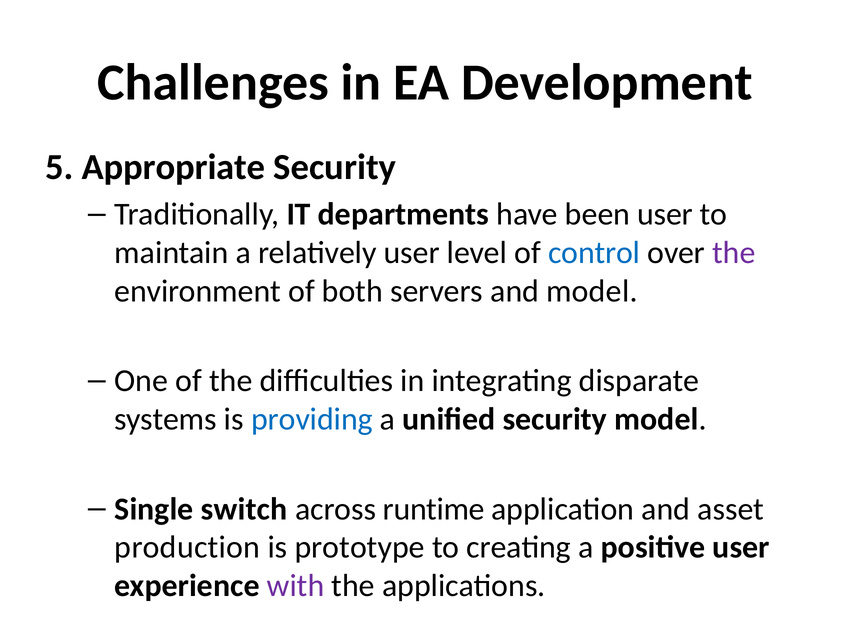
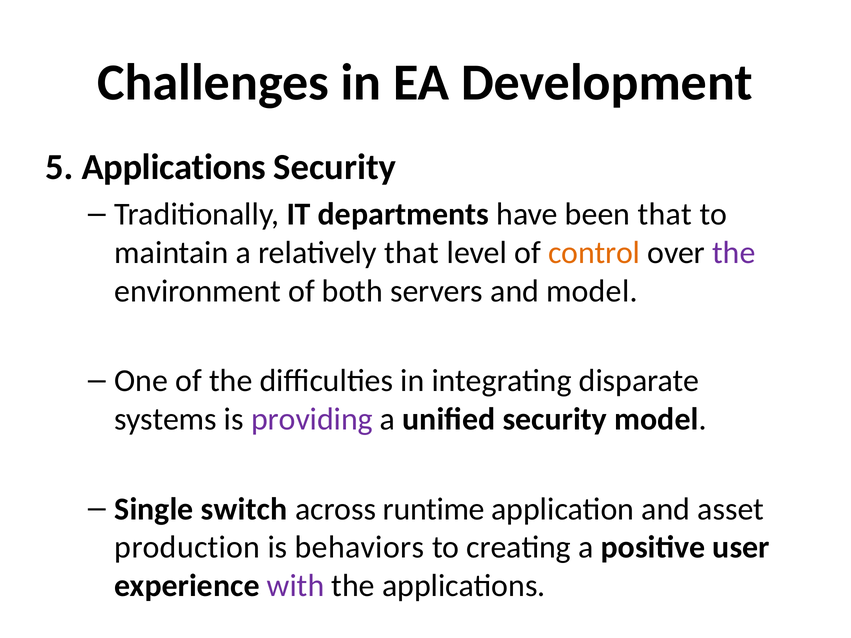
5 Appropriate: Appropriate -> Applications (174, 167)
been user: user -> that (665, 214)
relatively user: user -> that (412, 253)
control colour: blue -> orange (594, 253)
providing colour: blue -> purple (312, 419)
prototype: prototype -> behaviors (359, 548)
